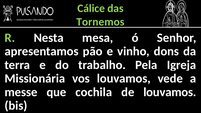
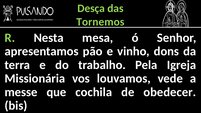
Cálice: Cálice -> Desça (91, 8)
de louvamos: louvamos -> obedecer (170, 92)
